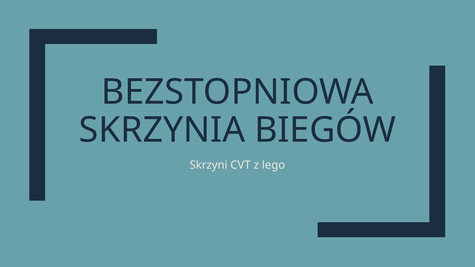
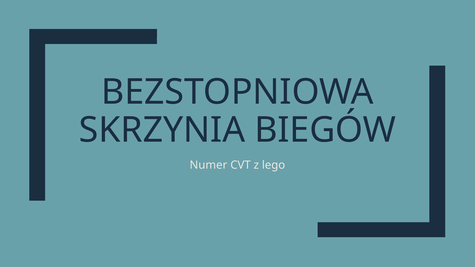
Skrzyni: Skrzyni -> Numer (208, 165)
